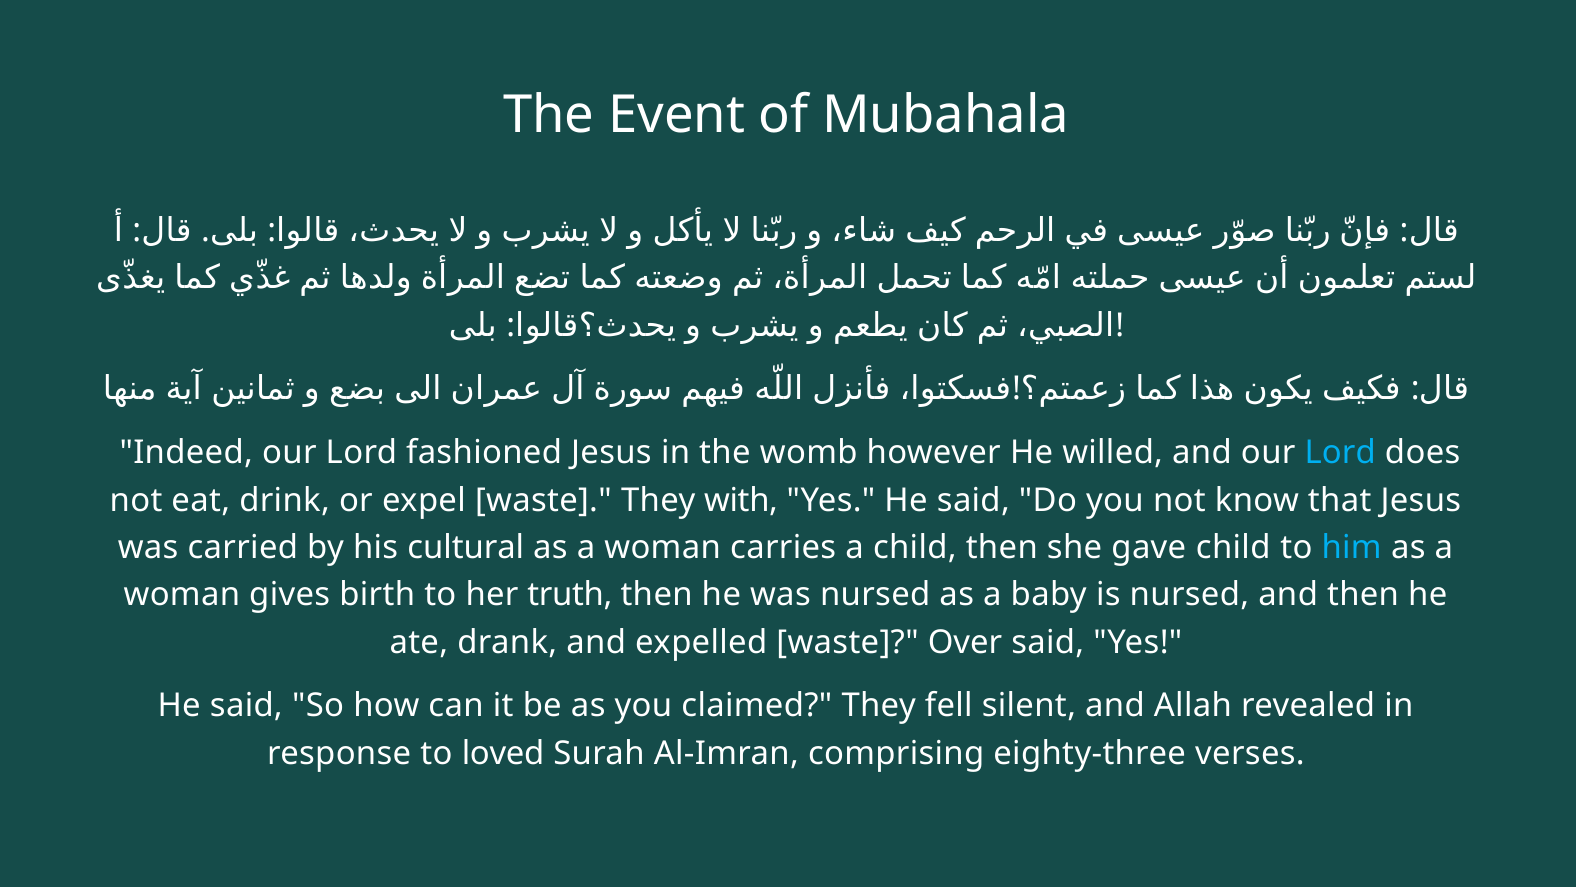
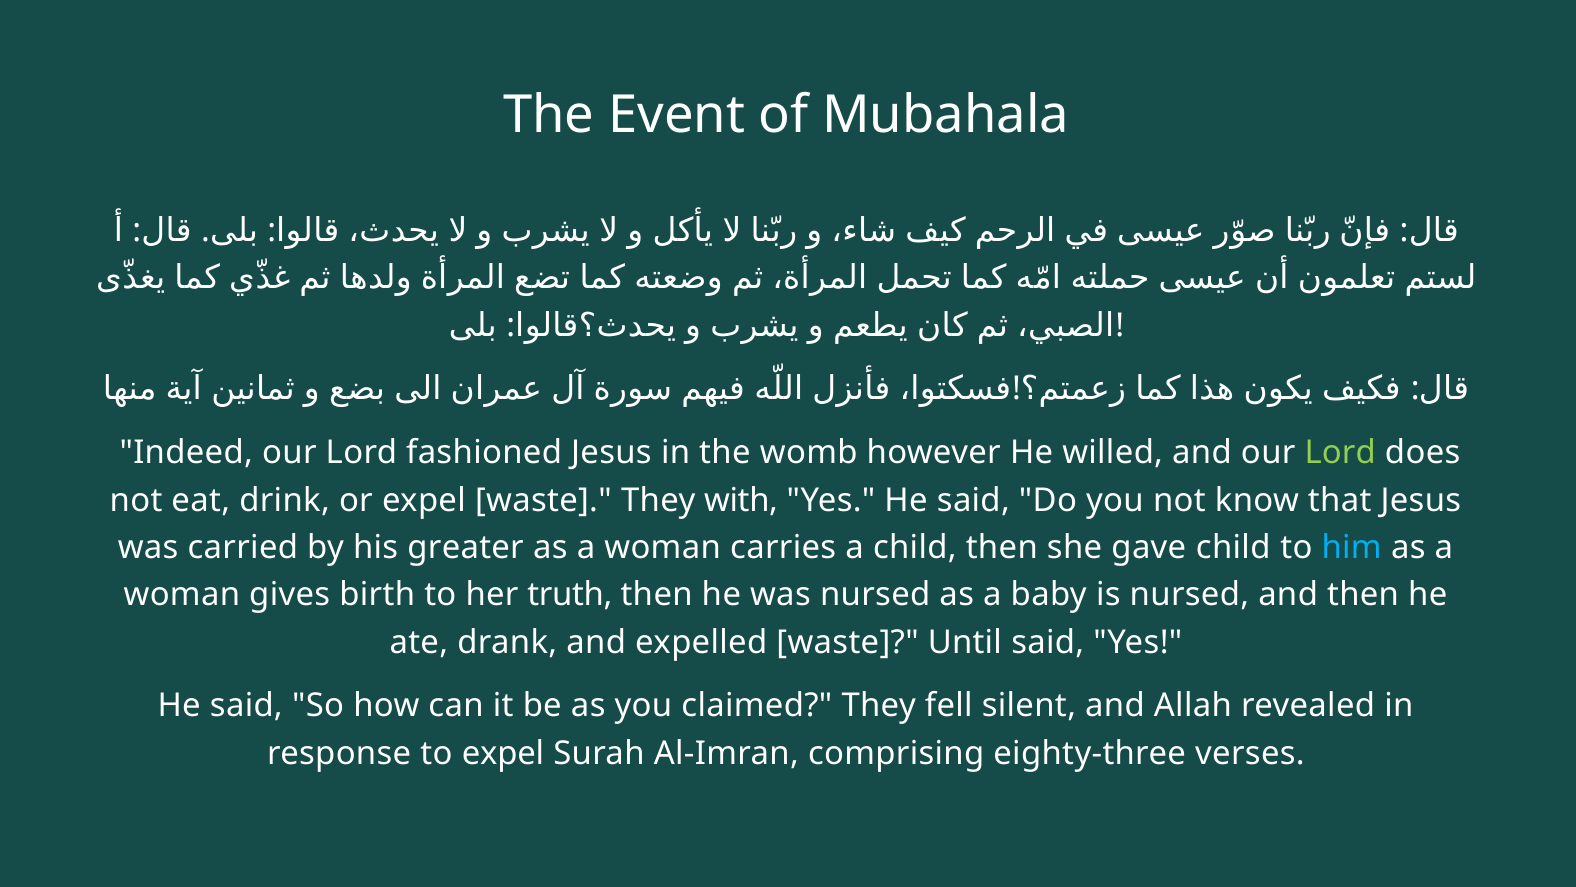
Lord colour: light blue -> light green (1340, 453)
cultural: cultural -> greater (466, 547)
Over: Over -> Until (965, 642)
to loved: loved -> expel (503, 753)
